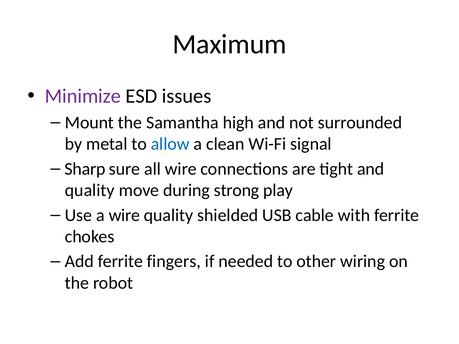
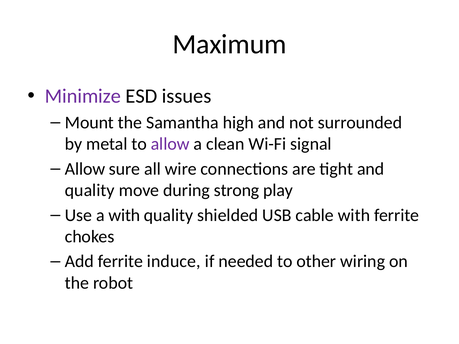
allow colour: blue -> purple (170, 144)
Sharp: Sharp -> Allow (85, 169)
a wire: wire -> with (124, 215)
fingers: fingers -> induce (174, 262)
